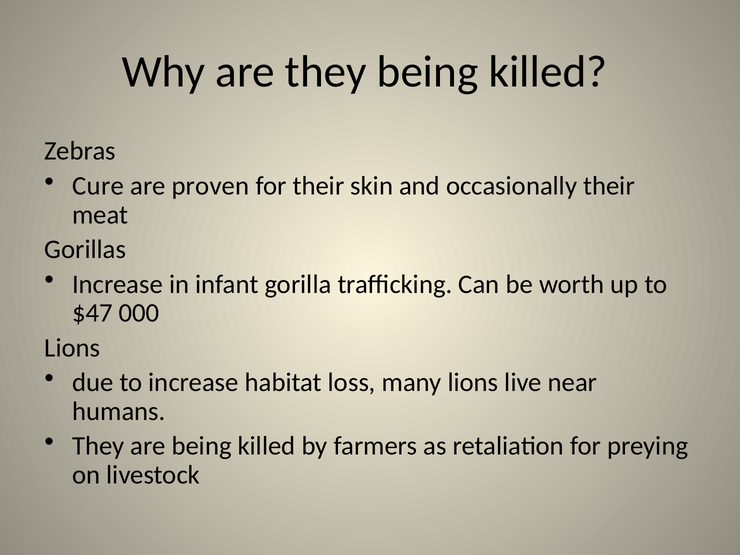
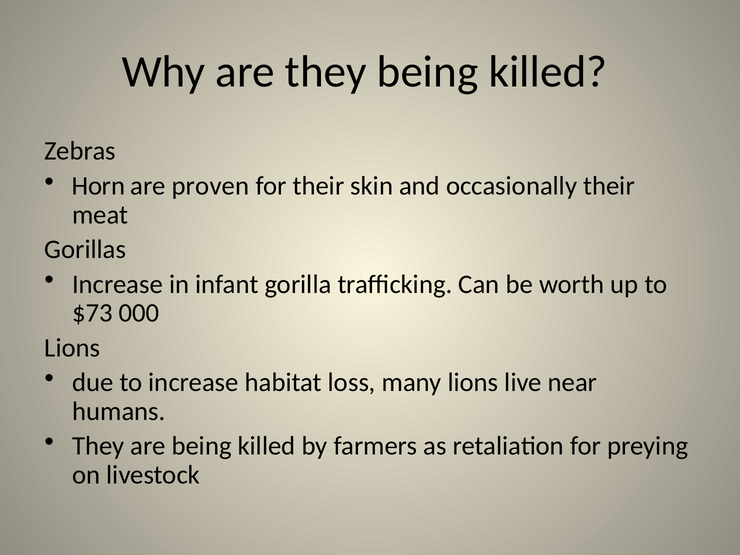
Cure: Cure -> Horn (98, 186)
$47: $47 -> $73 (92, 313)
